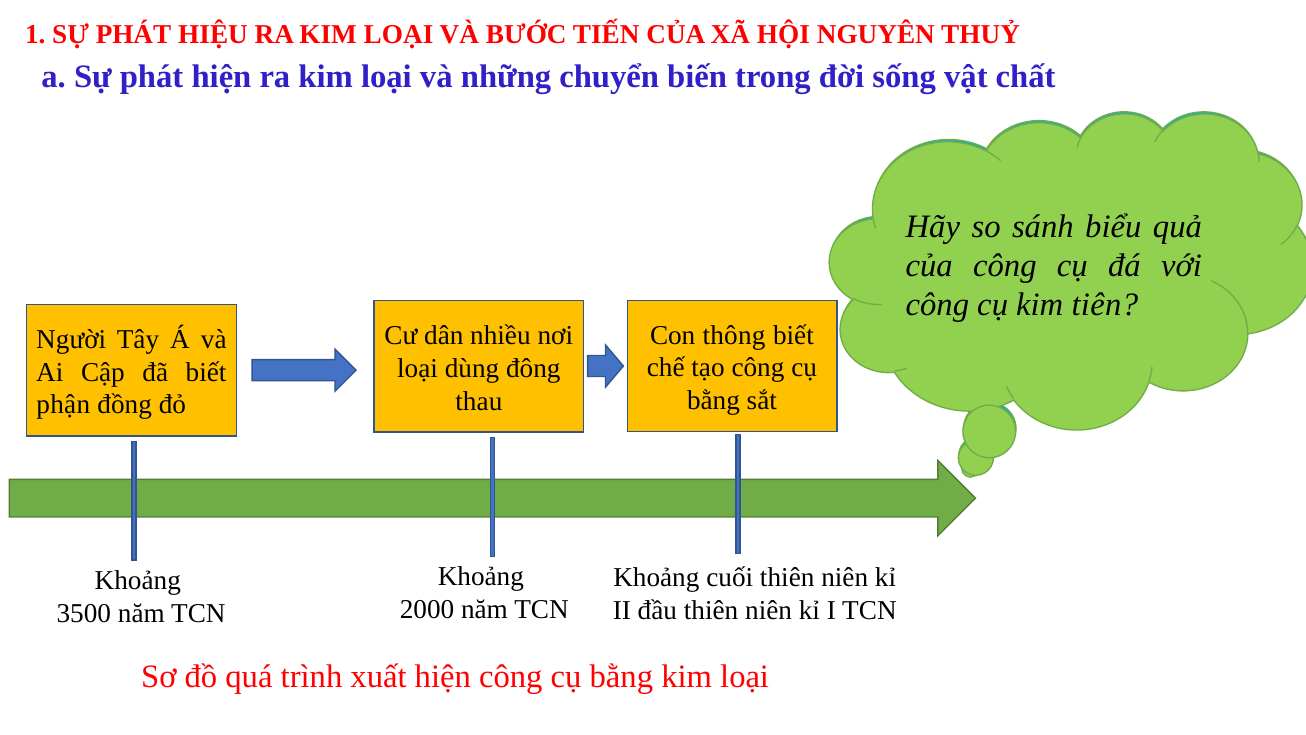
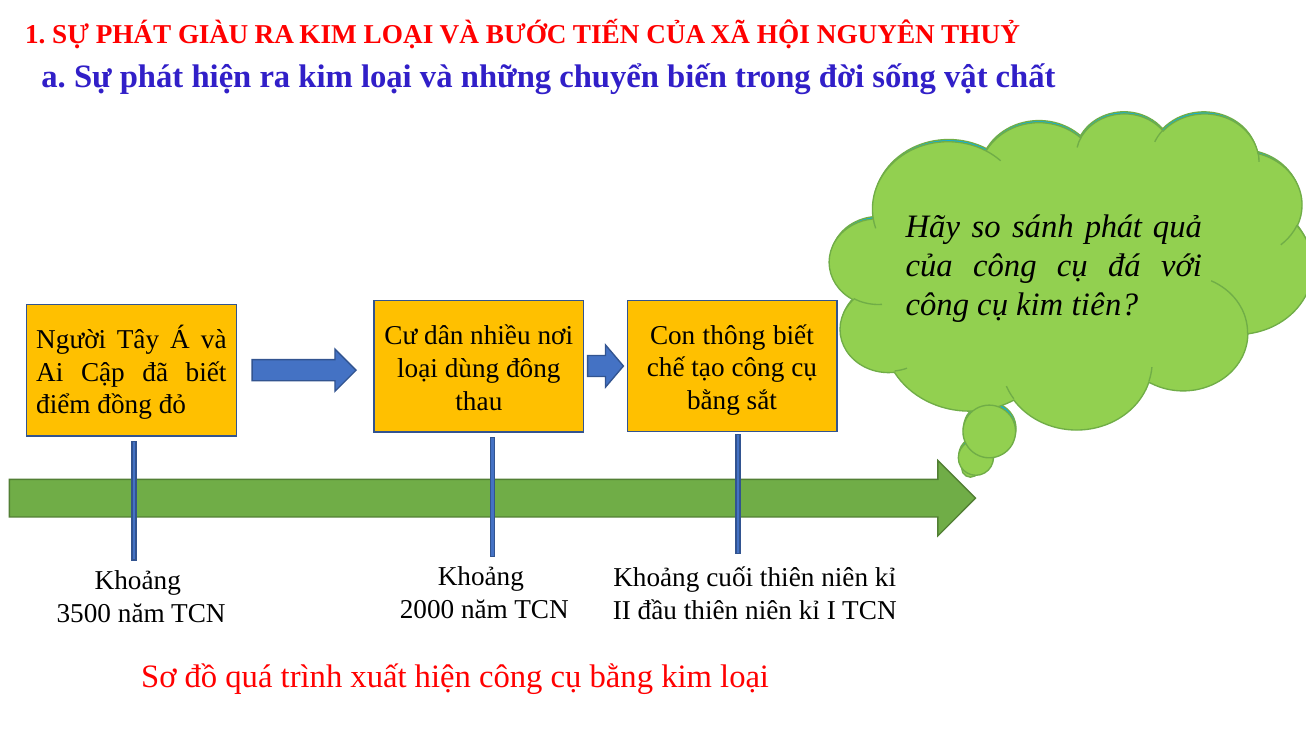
HIỆU: HIỆU -> GIÀU (213, 35)
biểu: biểu -> phát (1114, 227)
phận: phận -> điểm (63, 405)
